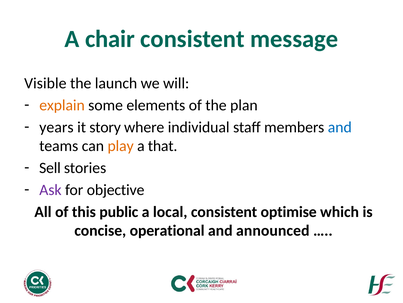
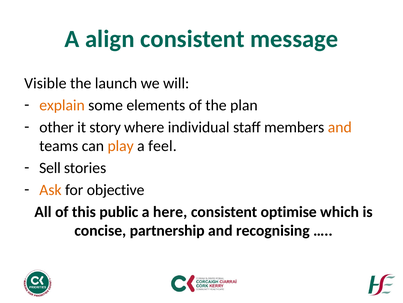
chair: chair -> align (110, 39)
years: years -> other (57, 127)
and colour: blue -> orange (340, 127)
that: that -> feel (162, 146)
Ask colour: purple -> orange (50, 189)
local: local -> here (170, 211)
operational: operational -> partnership (167, 230)
announced: announced -> recognising (273, 230)
